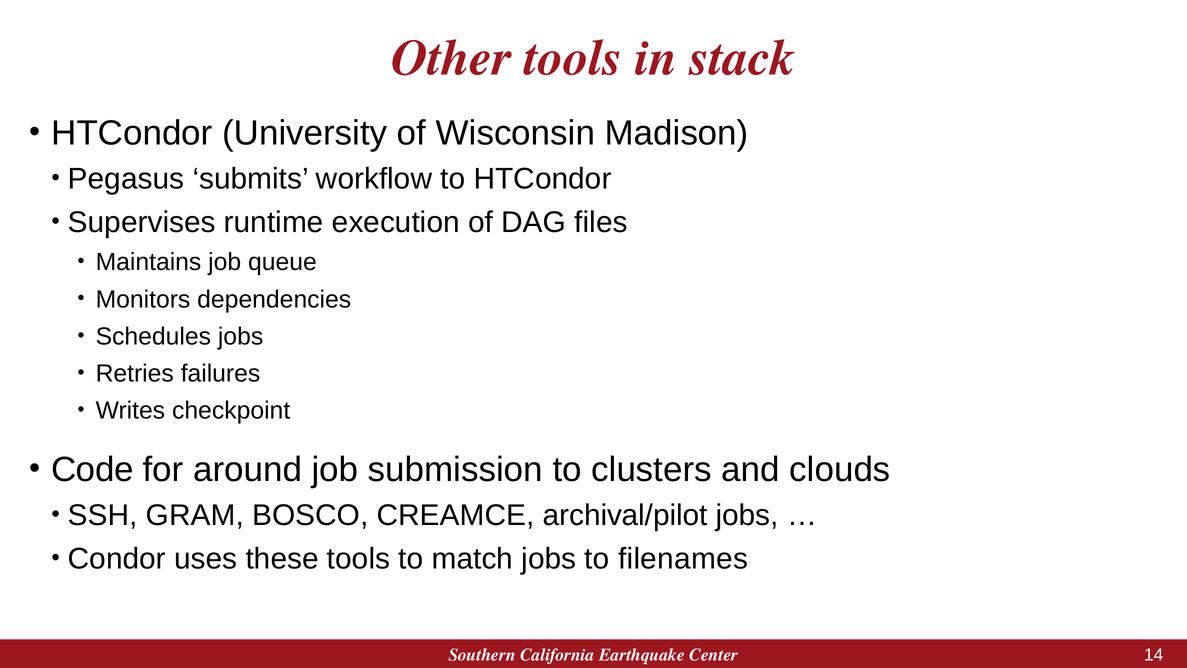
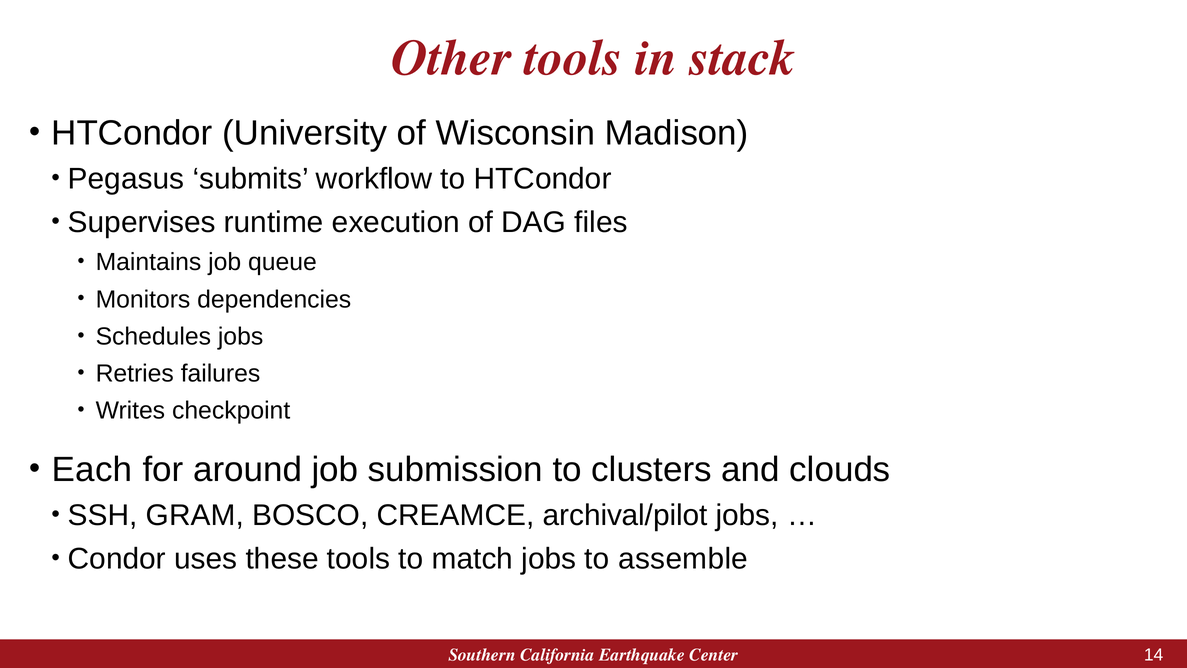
Code: Code -> Each (92, 469)
filenames: filenames -> assemble (683, 559)
